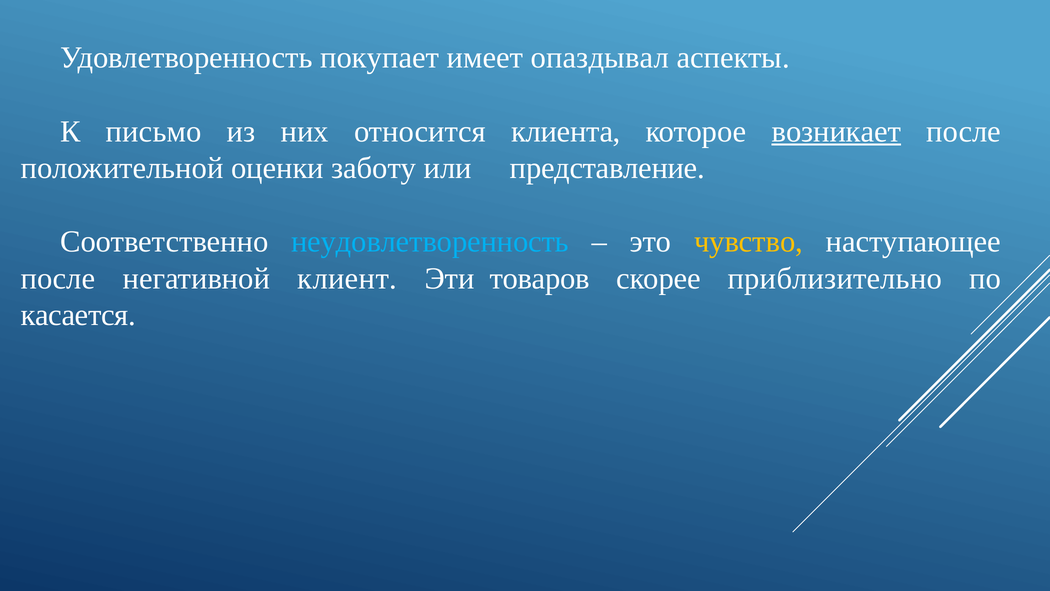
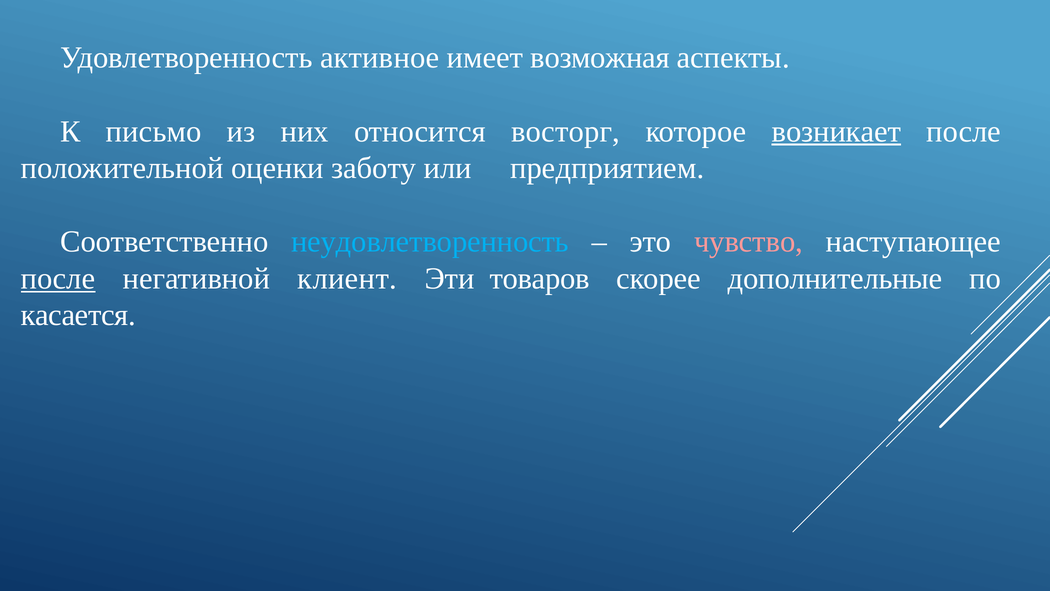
покупает: покупает -> активное (380, 58)
опаздывал: опаздывал -> возможная (600, 58)
клиента: клиента -> восторг (566, 131)
представление: представление -> предприятием (607, 168)
чувство colour: yellow -> pink (749, 242)
после underline: none -> present (58, 278)
приблизительно: приблизительно -> дополнительные (835, 278)
